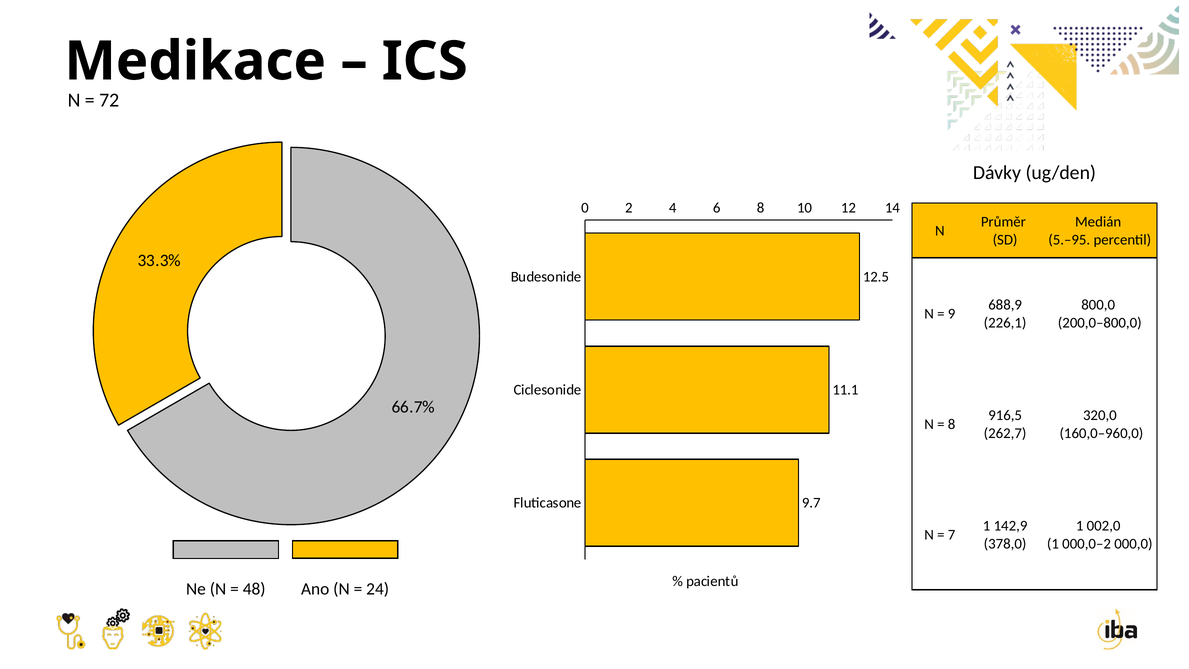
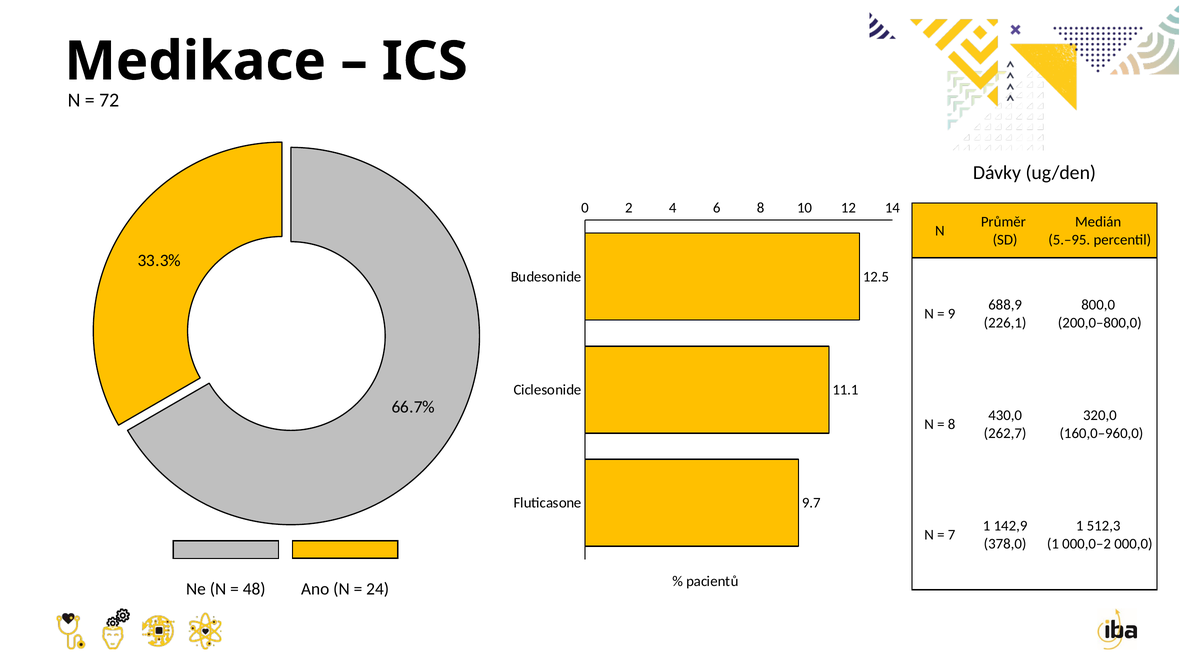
916,5: 916,5 -> 430,0 (1005, 415)
002,0: 002,0 -> 512,3 (1104, 526)
